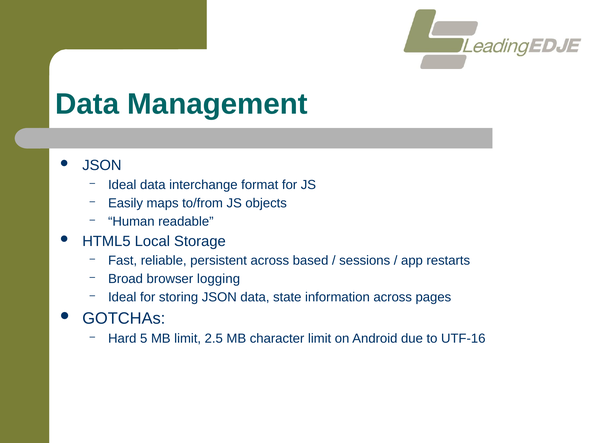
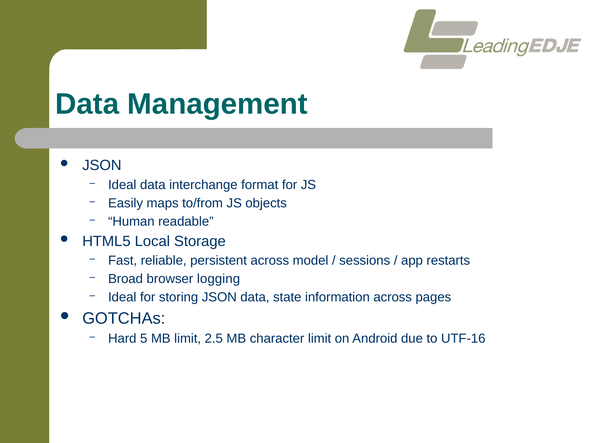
based: based -> model (311, 261)
